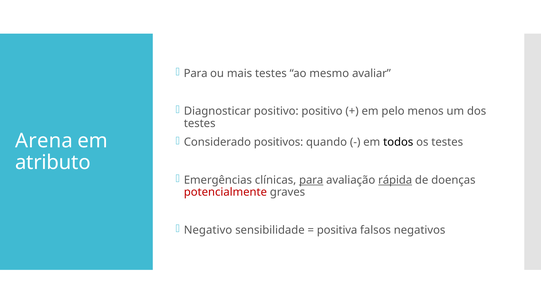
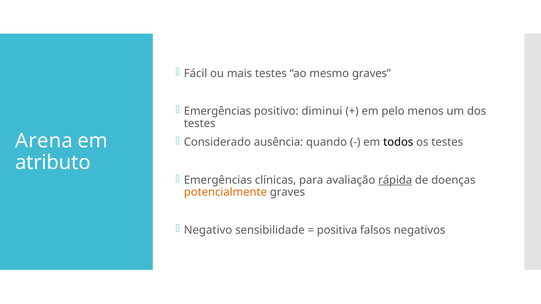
Para: Para -> Fácil (196, 73)
mesmo avaliar: avaliar -> graves (371, 73)
Diagnosticar: Diagnosticar -> Emergências (217, 111)
positivo positivo: positivo -> diminui (322, 111)
positivos: positivos -> ausência (279, 142)
para underline: present -> none (311, 180)
potencialmente colour: red -> orange (225, 192)
